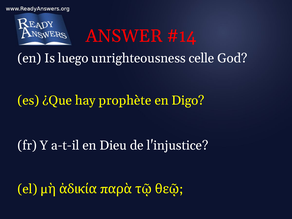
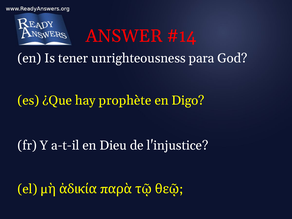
luego: luego -> tener (73, 58)
celle: celle -> para (202, 58)
